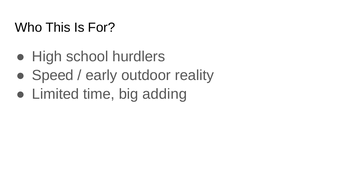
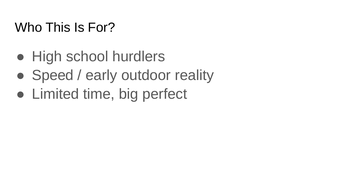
adding: adding -> perfect (165, 94)
